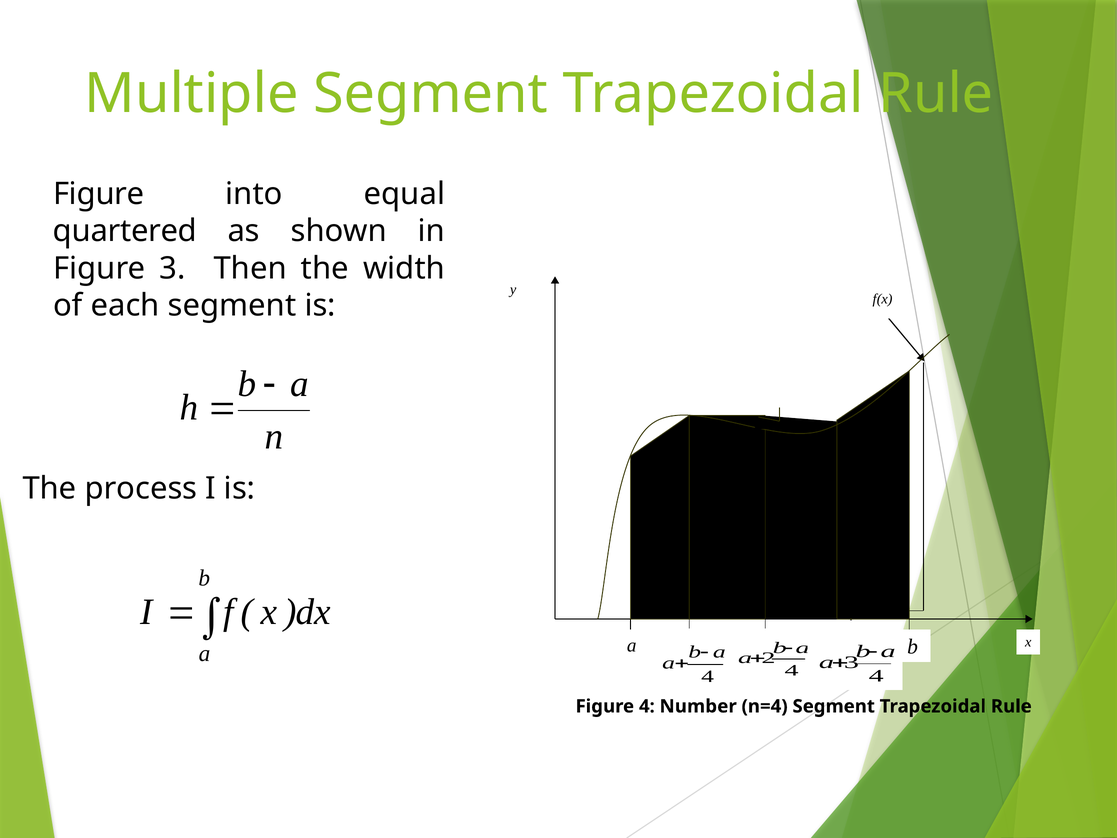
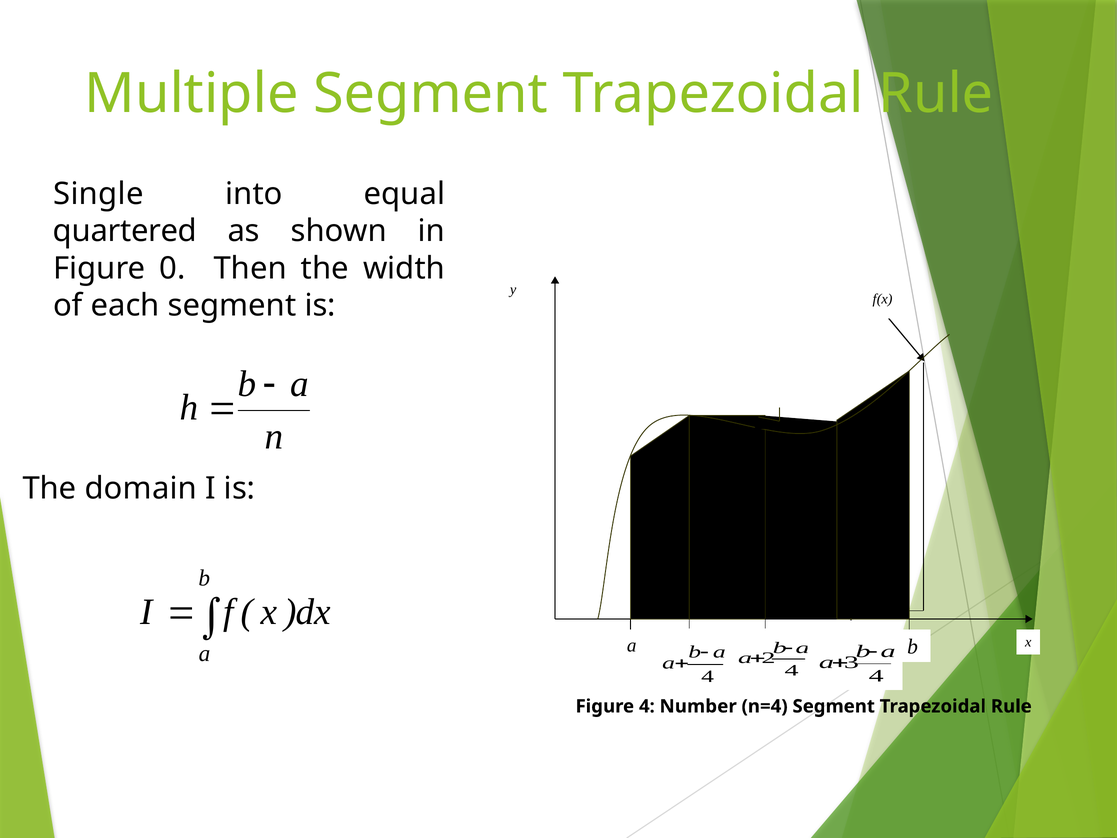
Figure: Figure -> Single (99, 194)
Figure 3: 3 -> 0 (172, 268)
process: process -> domain (141, 488)
